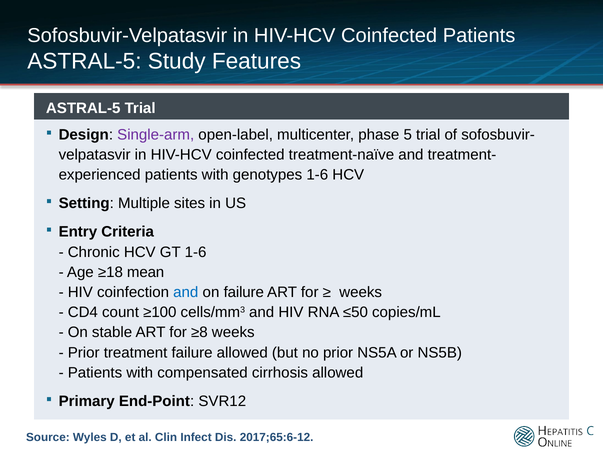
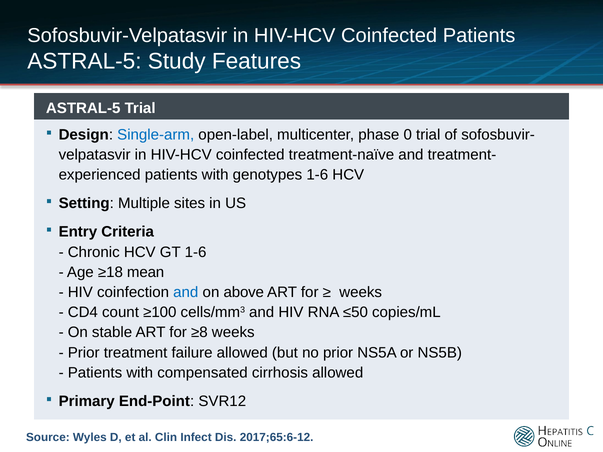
Single-arm colour: purple -> blue (156, 135)
5: 5 -> 0 (408, 135)
on failure: failure -> above (244, 292)
